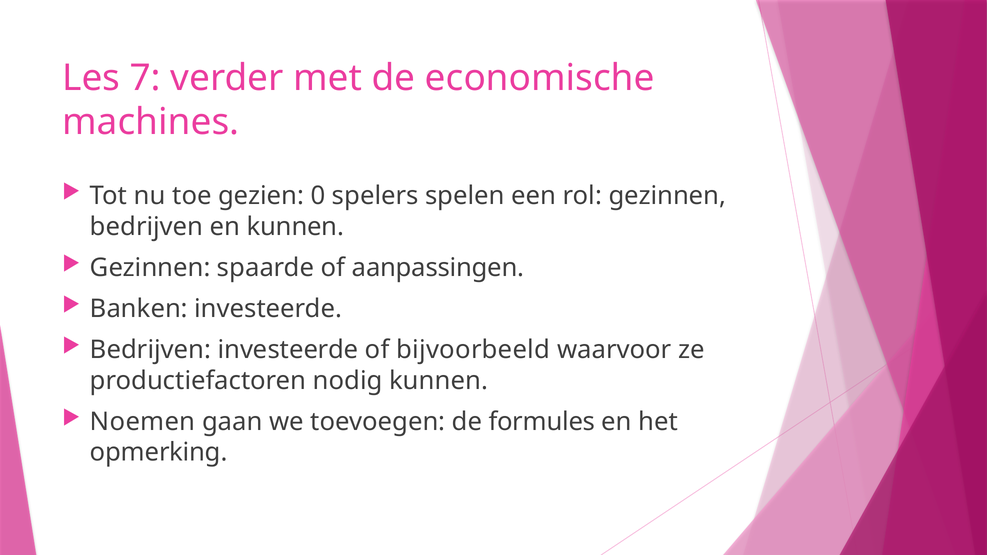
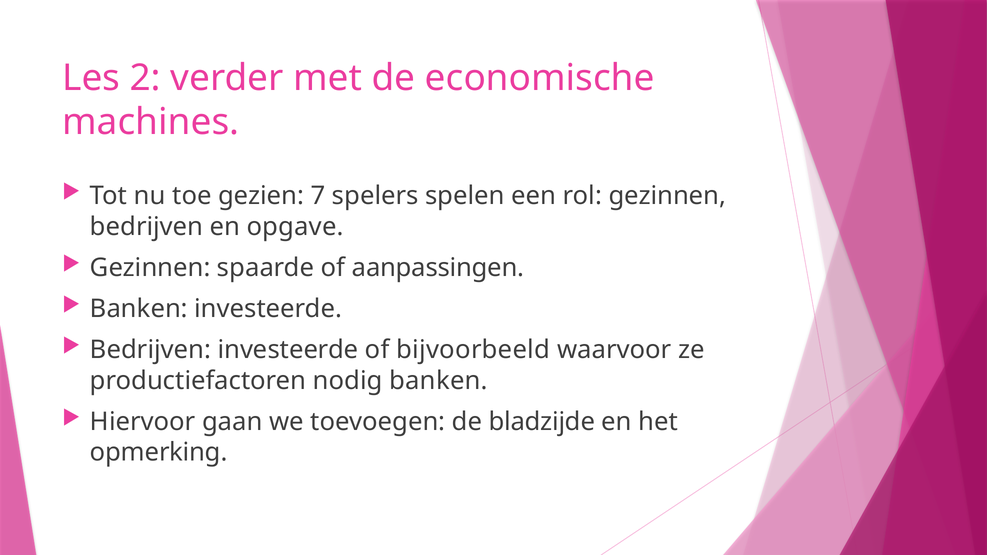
7: 7 -> 2 (145, 78)
0: 0 -> 7 (318, 196)
en kunnen: kunnen -> opgave (295, 227)
nodig kunnen: kunnen -> banken (439, 381)
Noemen: Noemen -> Hiervoor (143, 422)
formules: formules -> bladzijde (542, 422)
